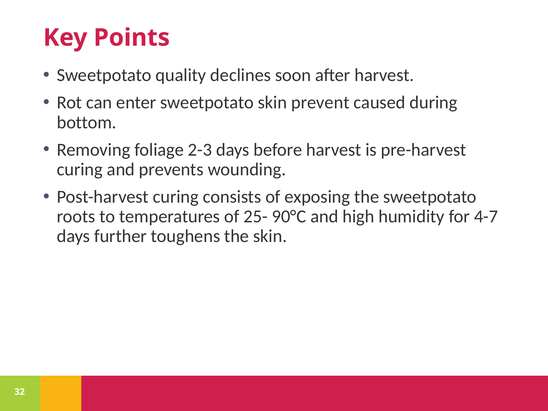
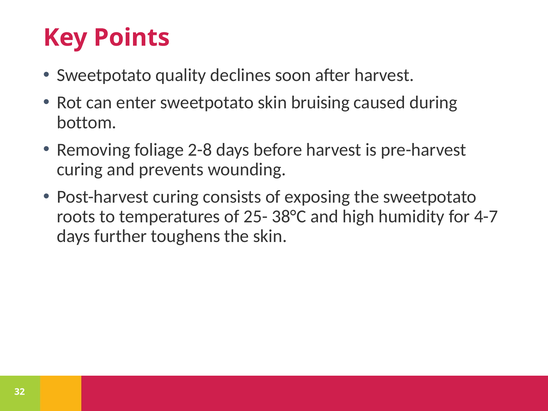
prevent: prevent -> bruising (320, 103)
2-3: 2-3 -> 2-8 (200, 150)
90°C: 90°C -> 38°C (289, 216)
